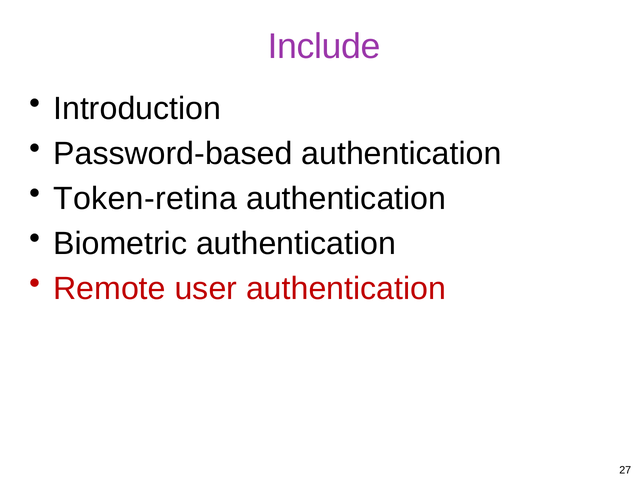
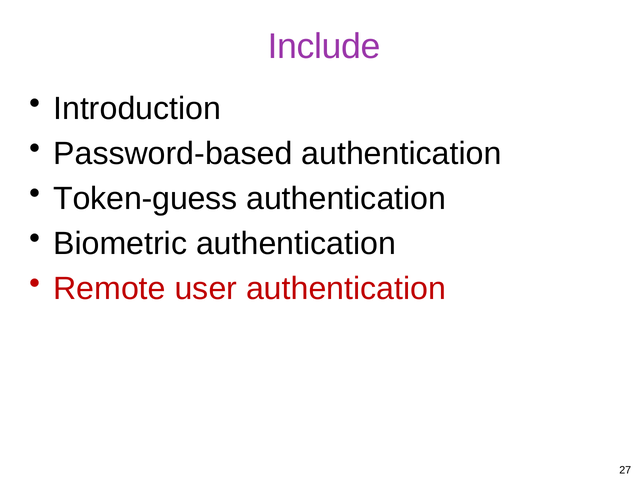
Token-retina: Token-retina -> Token-guess (145, 199)
